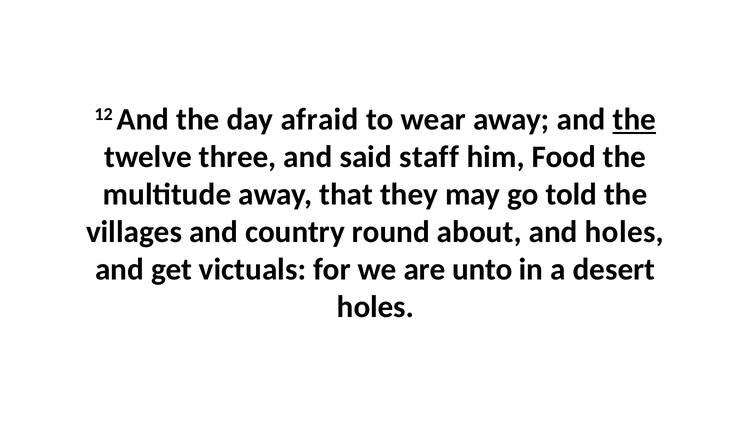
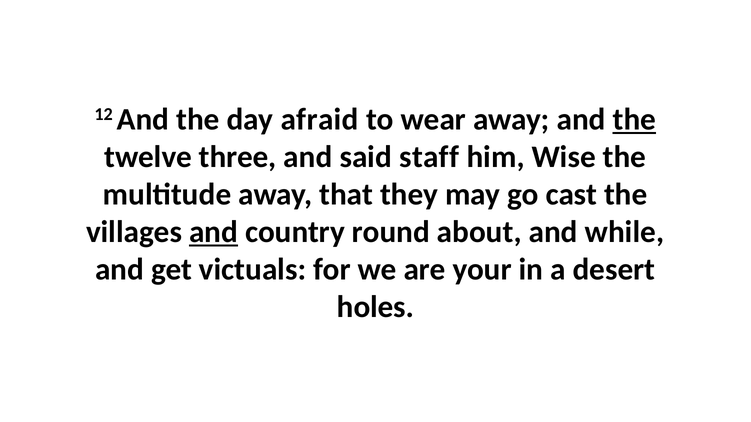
Food: Food -> Wise (564, 157)
told: told -> cast (571, 195)
and underline: none -> present (214, 232)
and holes: holes -> while (625, 232)
unto: unto -> your (482, 270)
